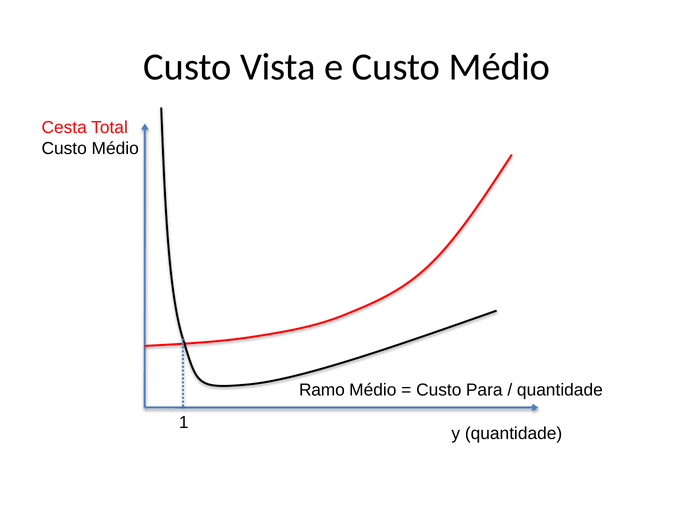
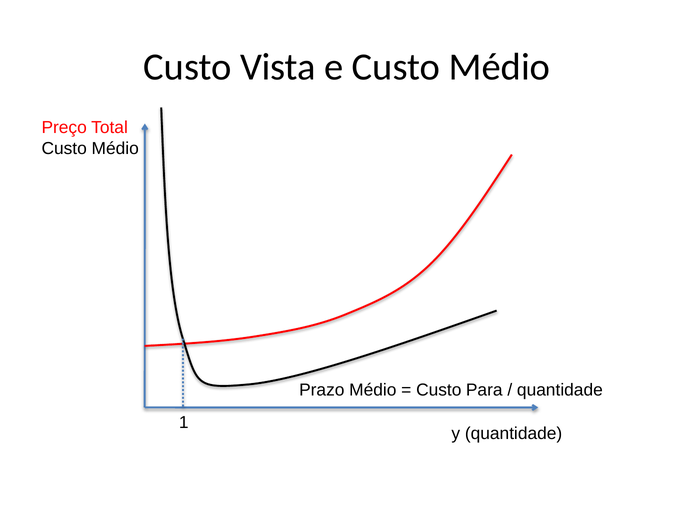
Cesta: Cesta -> Preço (64, 128)
Ramo: Ramo -> Prazo (322, 391)
